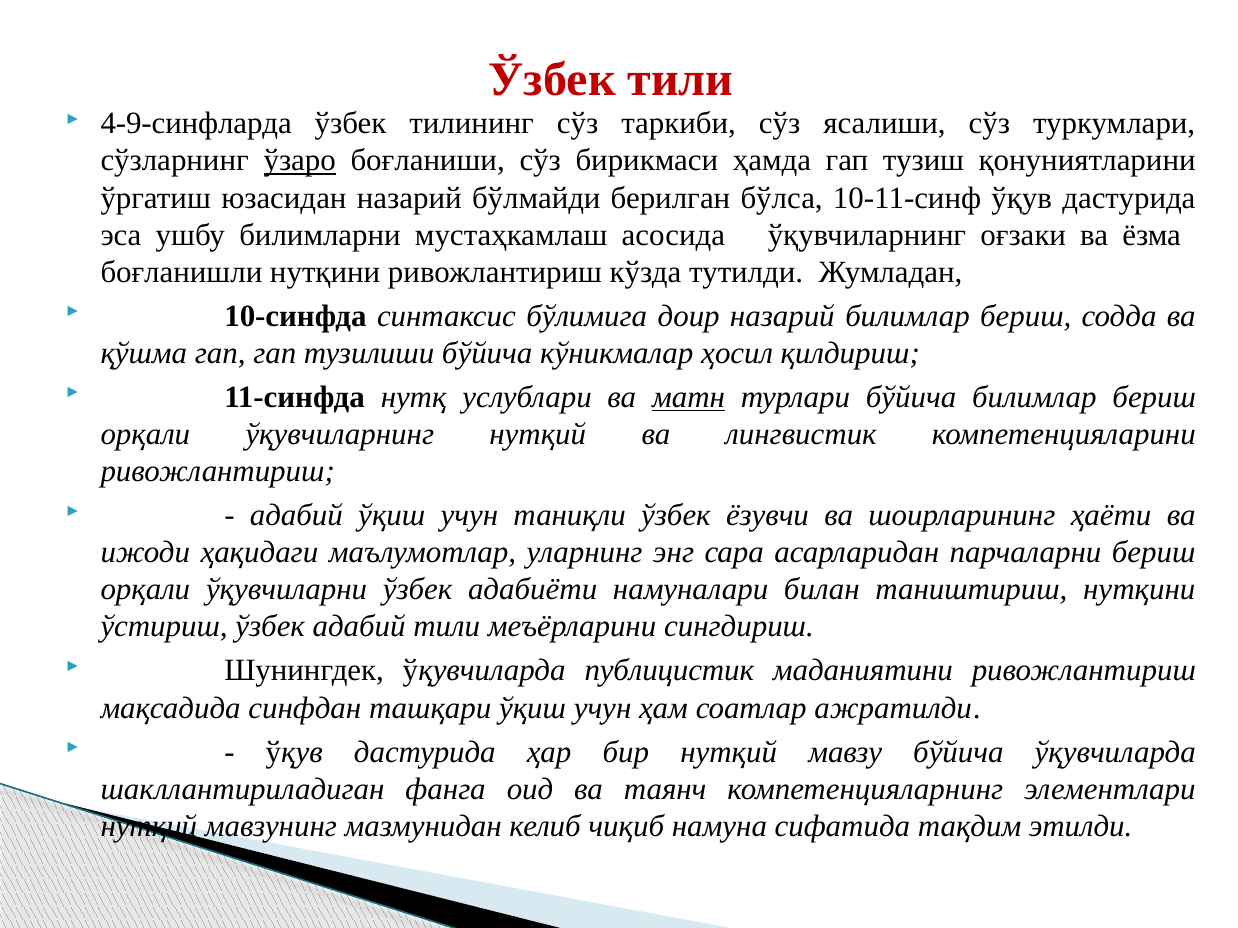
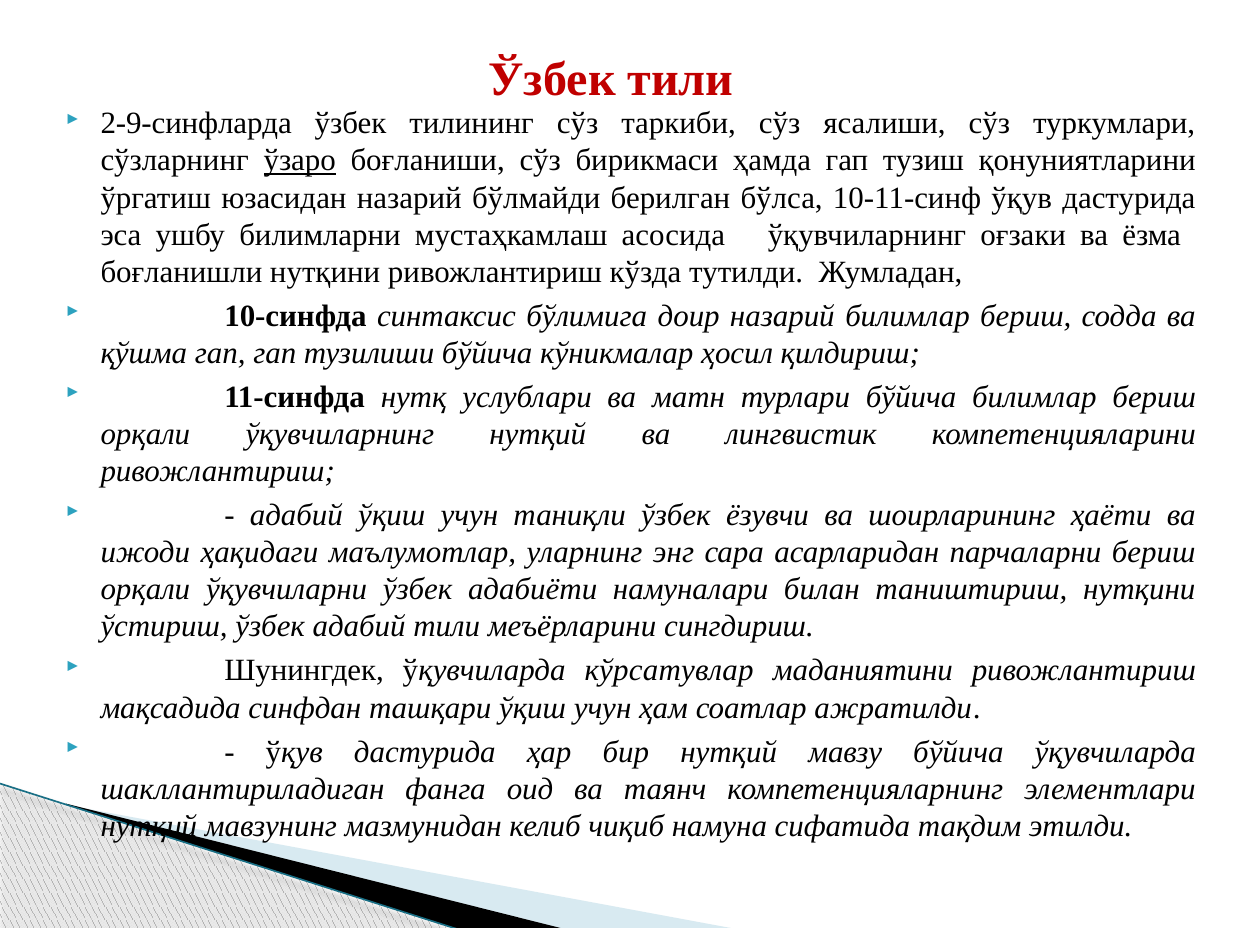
4-9-синфларда: 4-9-синфларда -> 2-9-синфларда (196, 124)
матн underline: present -> none (689, 397)
публицистик: публицистик -> кўрсатувлар (669, 671)
